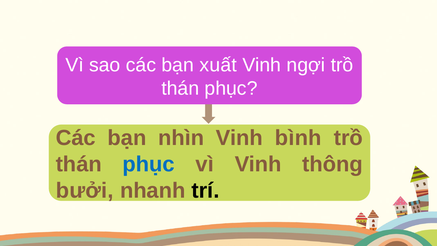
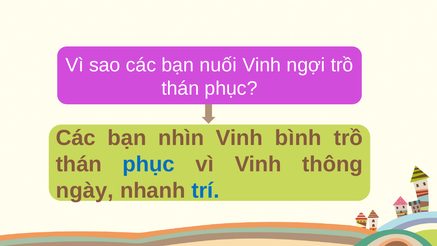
xuất: xuất -> nuối (218, 65)
bưởi: bưởi -> ngày (85, 190)
trí colour: black -> blue (205, 190)
